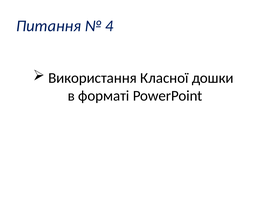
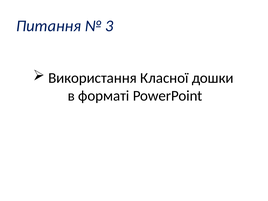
4: 4 -> 3 (109, 26)
